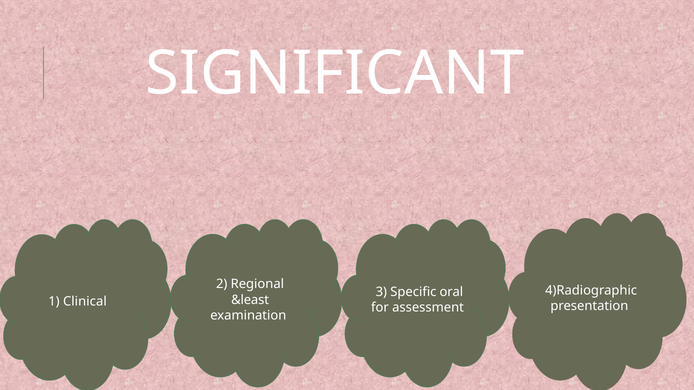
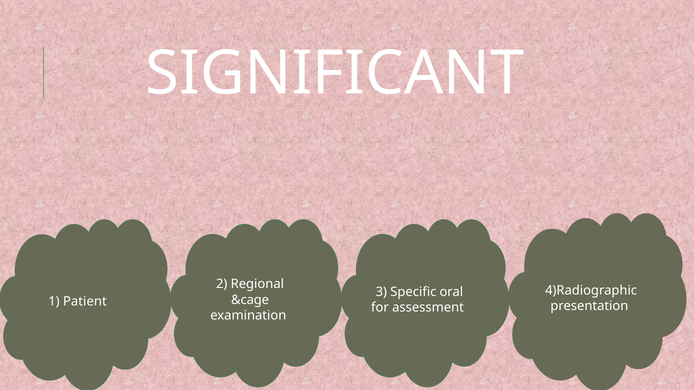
&least: &least -> &cage (250, 300)
Clinical: Clinical -> Patient (85, 302)
